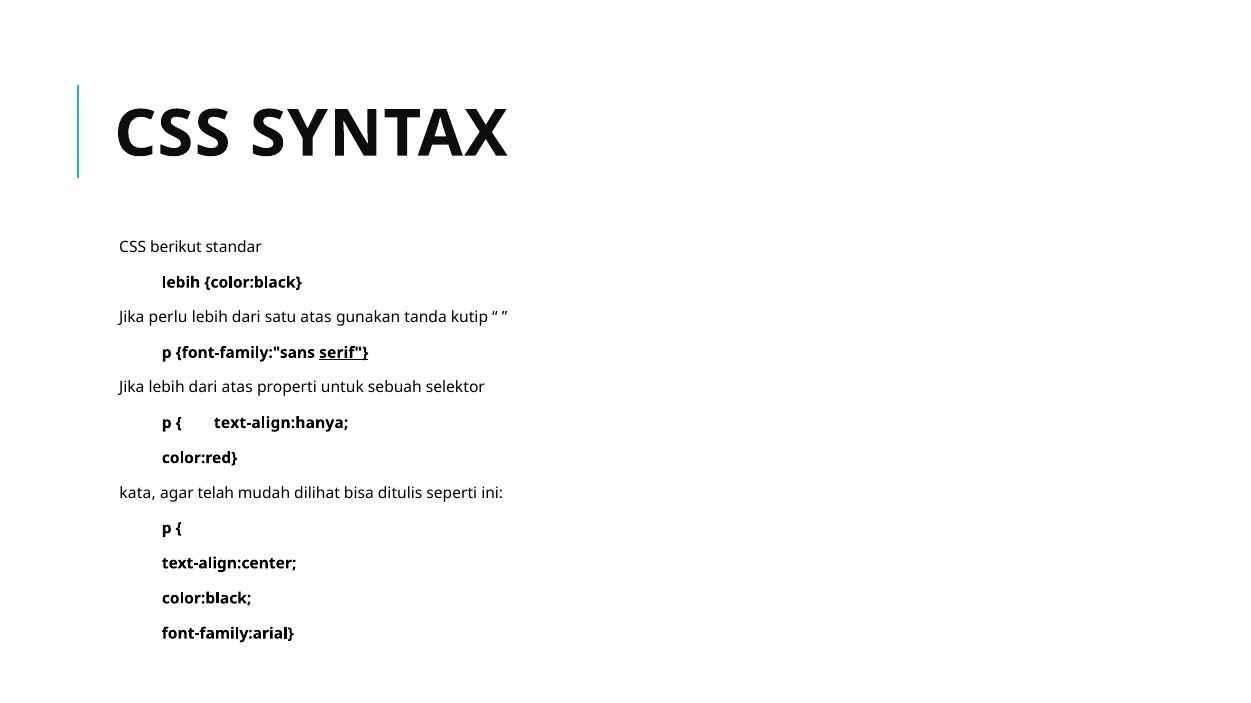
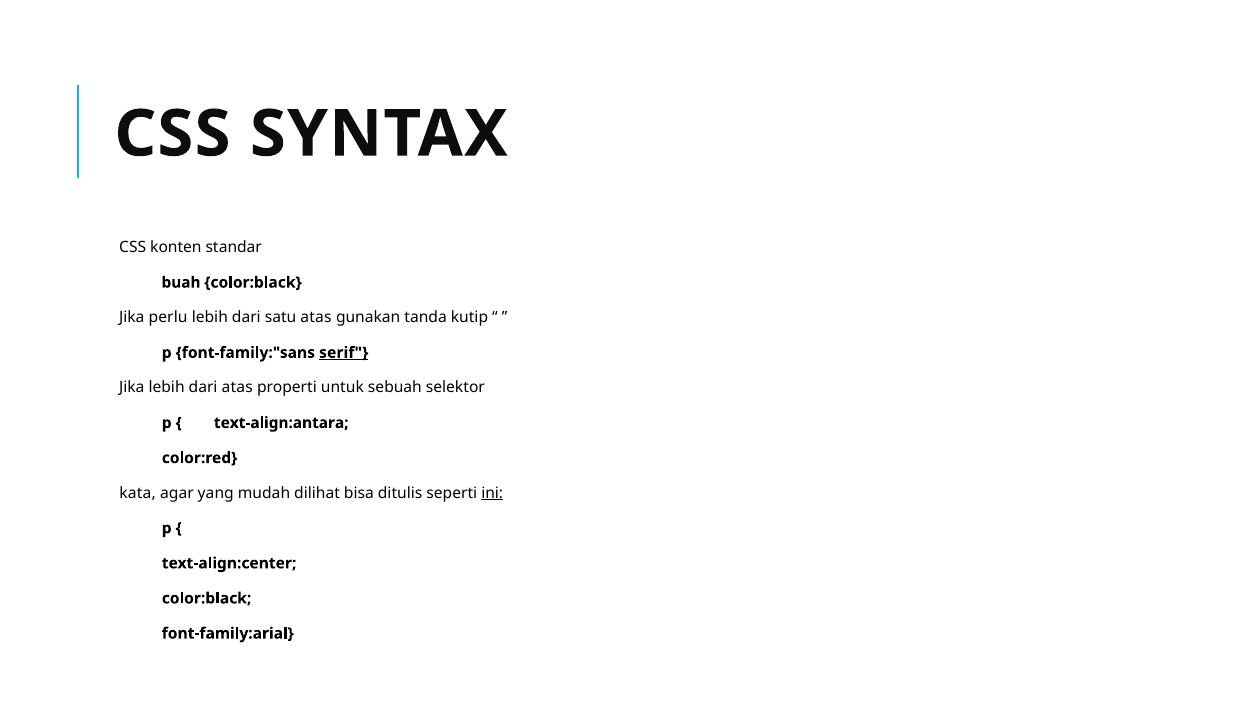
berikut: berikut -> konten (176, 248)
lebih: lebih -> buah (181, 283)
text-align:hanya: text-align:hanya -> text-align:antara (281, 423)
telah: telah -> yang (216, 494)
ini underline: none -> present (492, 494)
